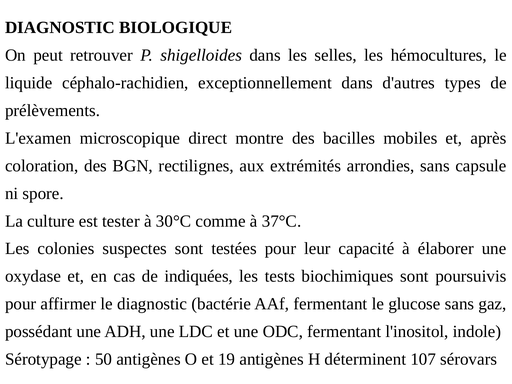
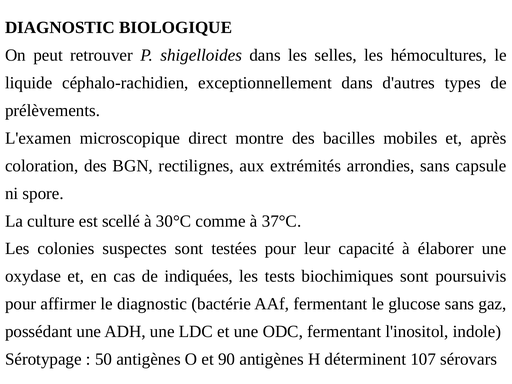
tester: tester -> scellé (121, 221)
19: 19 -> 90 (227, 359)
